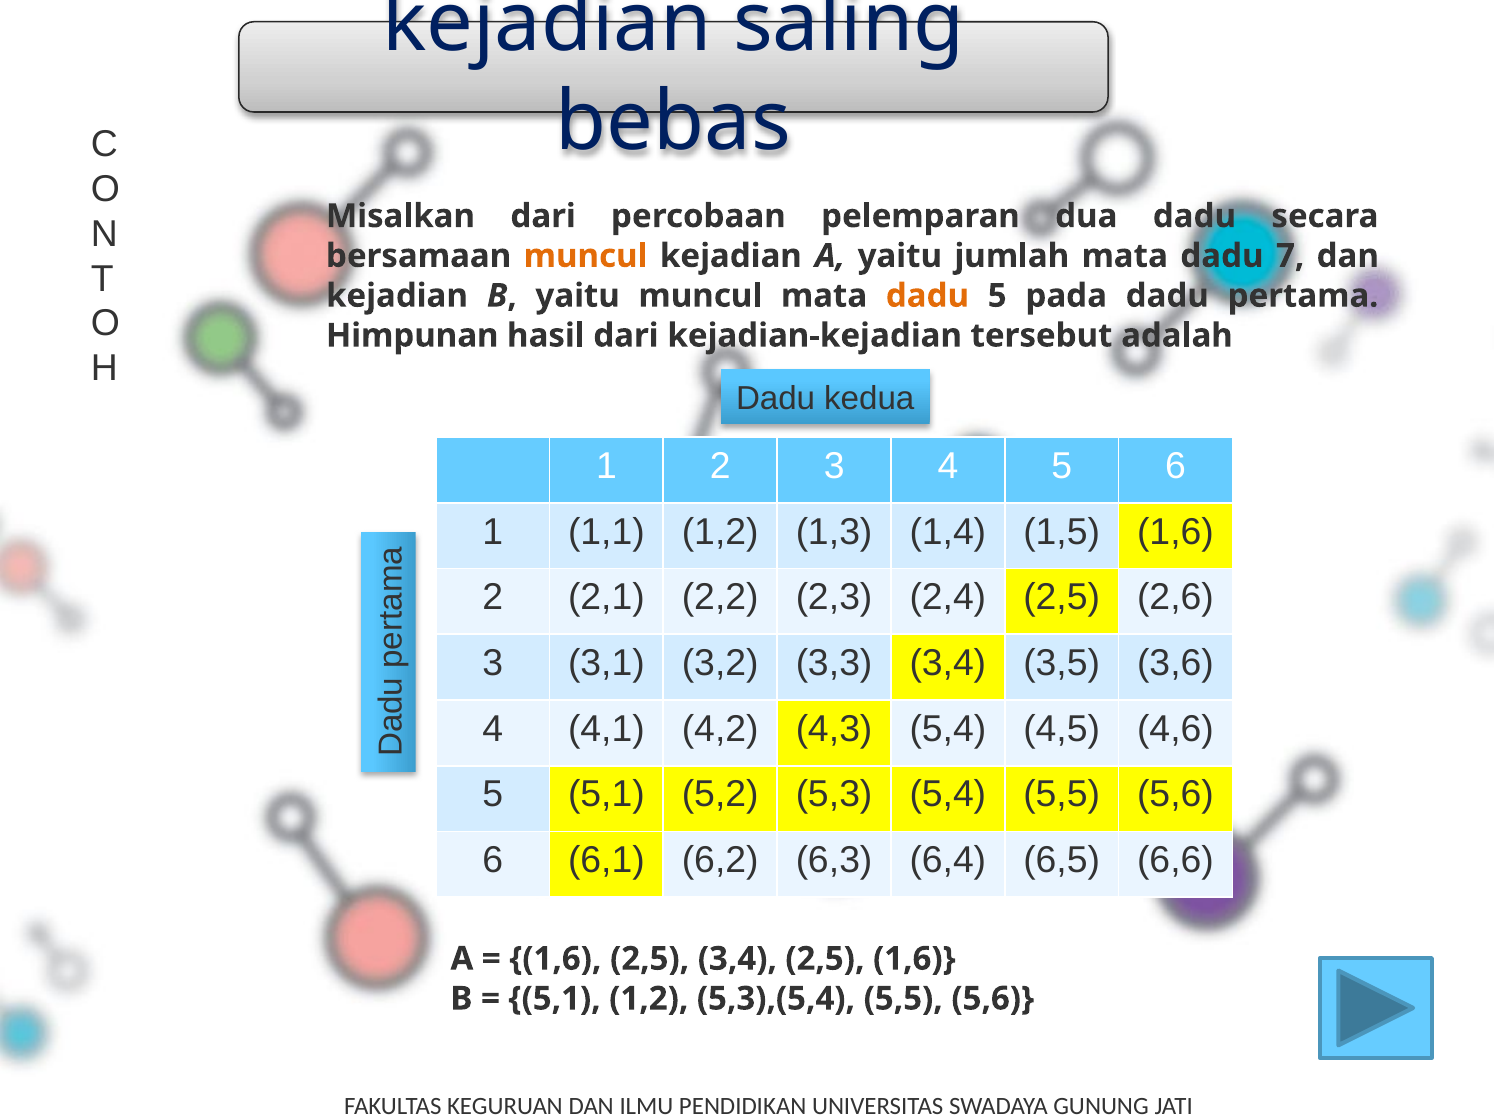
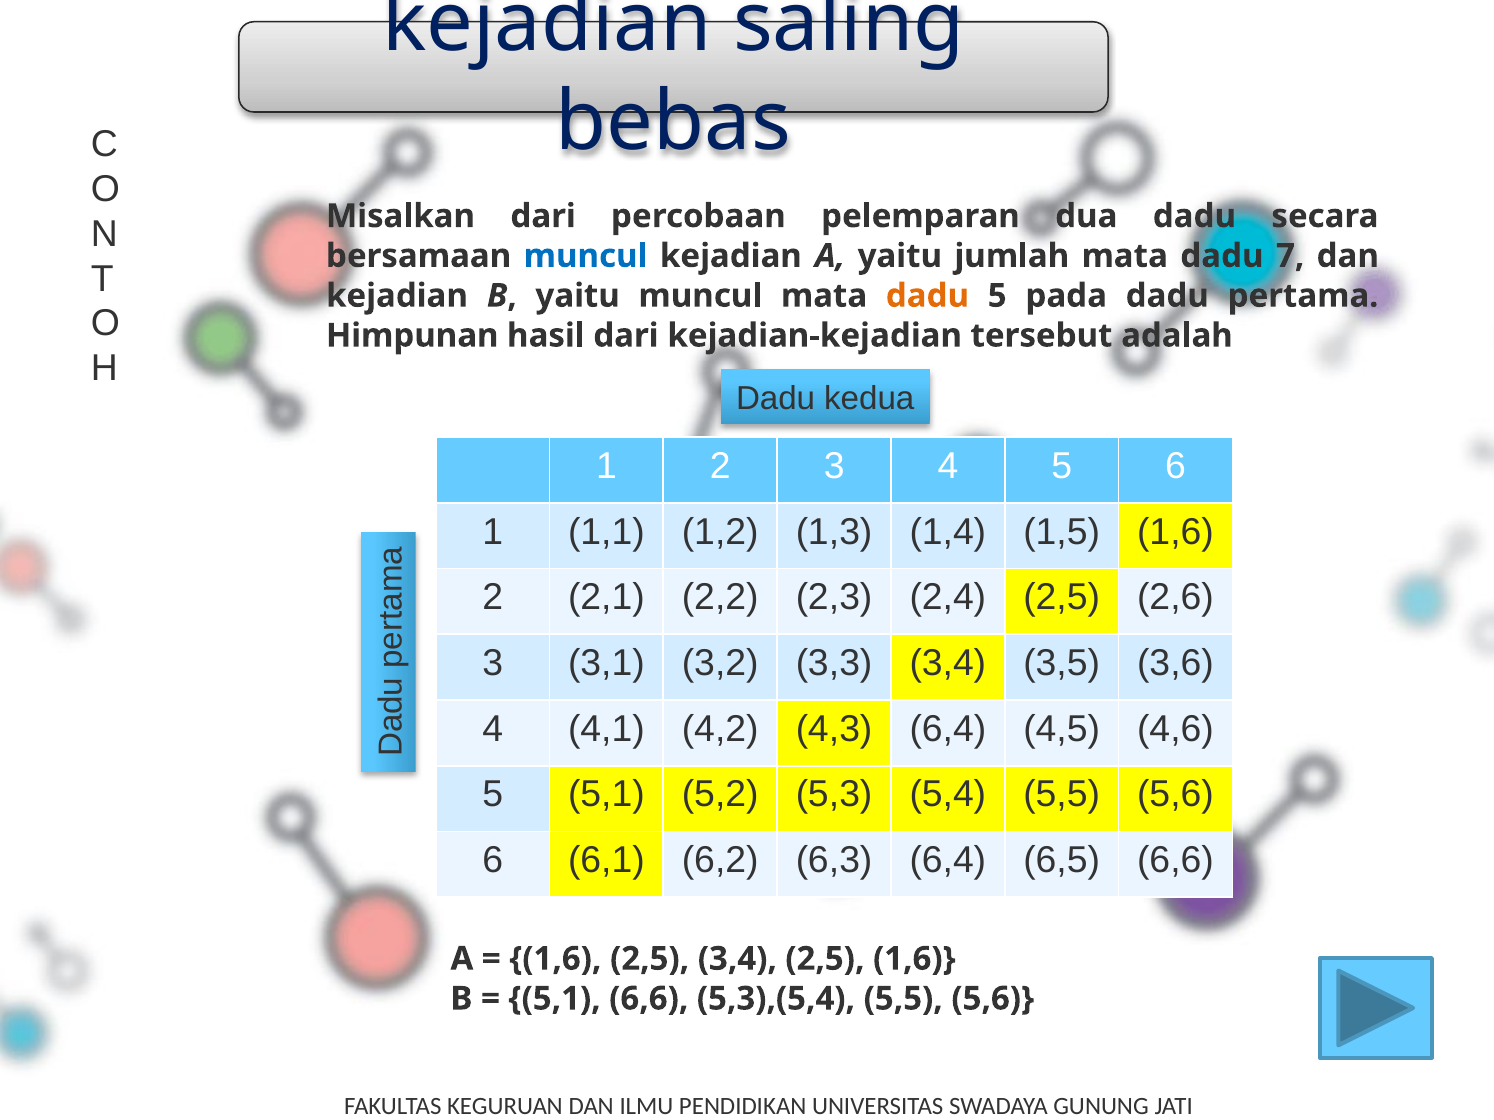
muncul colour: orange -> blue (586, 256)
4,3 5,4: 5,4 -> 6,4 (948, 729)
5,1 1,2: 1,2 -> 6,6 (649, 999)
